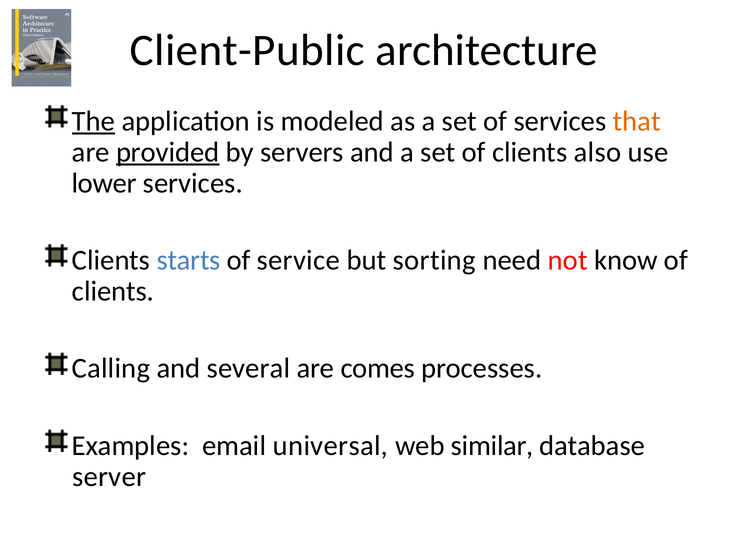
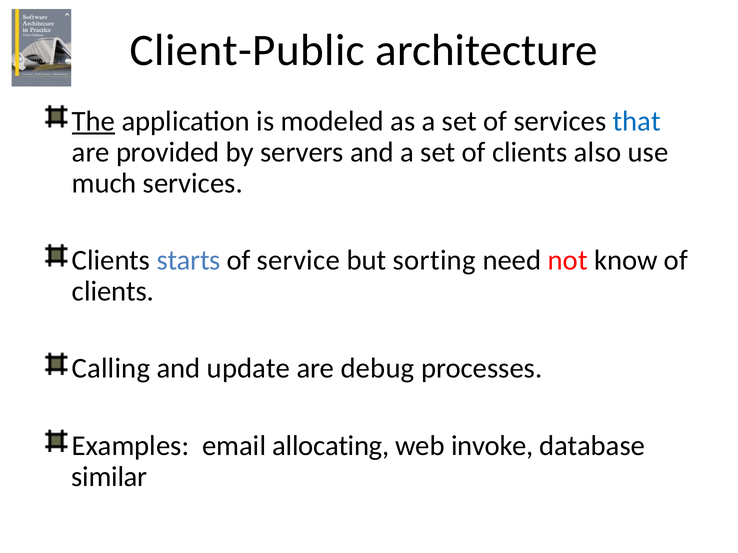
that colour: orange -> blue (637, 121)
provided underline: present -> none (168, 152)
lower: lower -> much (104, 183)
several: several -> update (249, 369)
comes: comes -> debug (378, 369)
universal: universal -> allocating (331, 446)
similar: similar -> invoke (492, 446)
server: server -> similar (109, 477)
